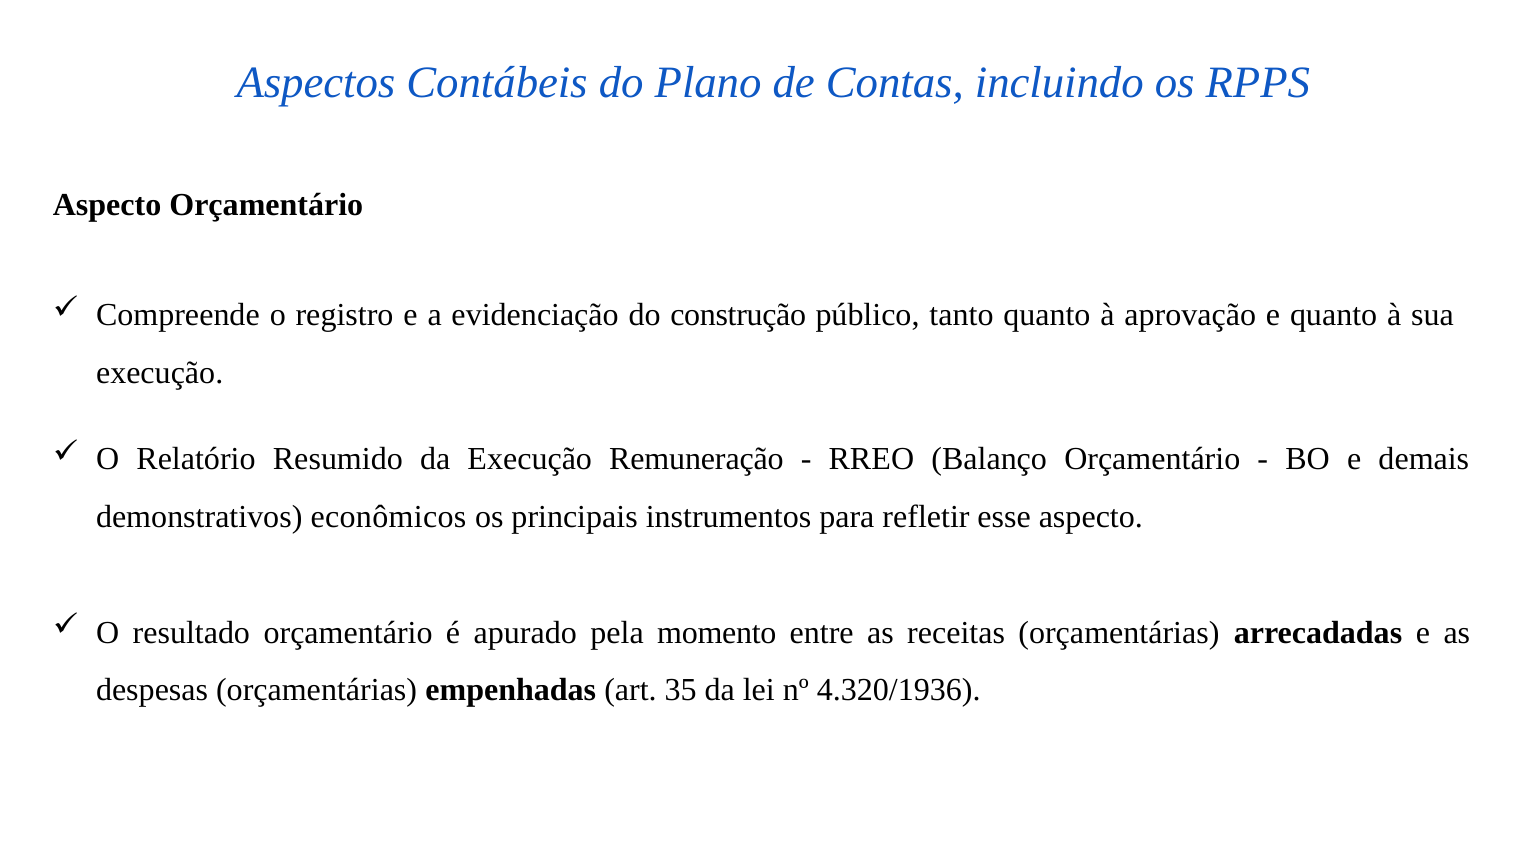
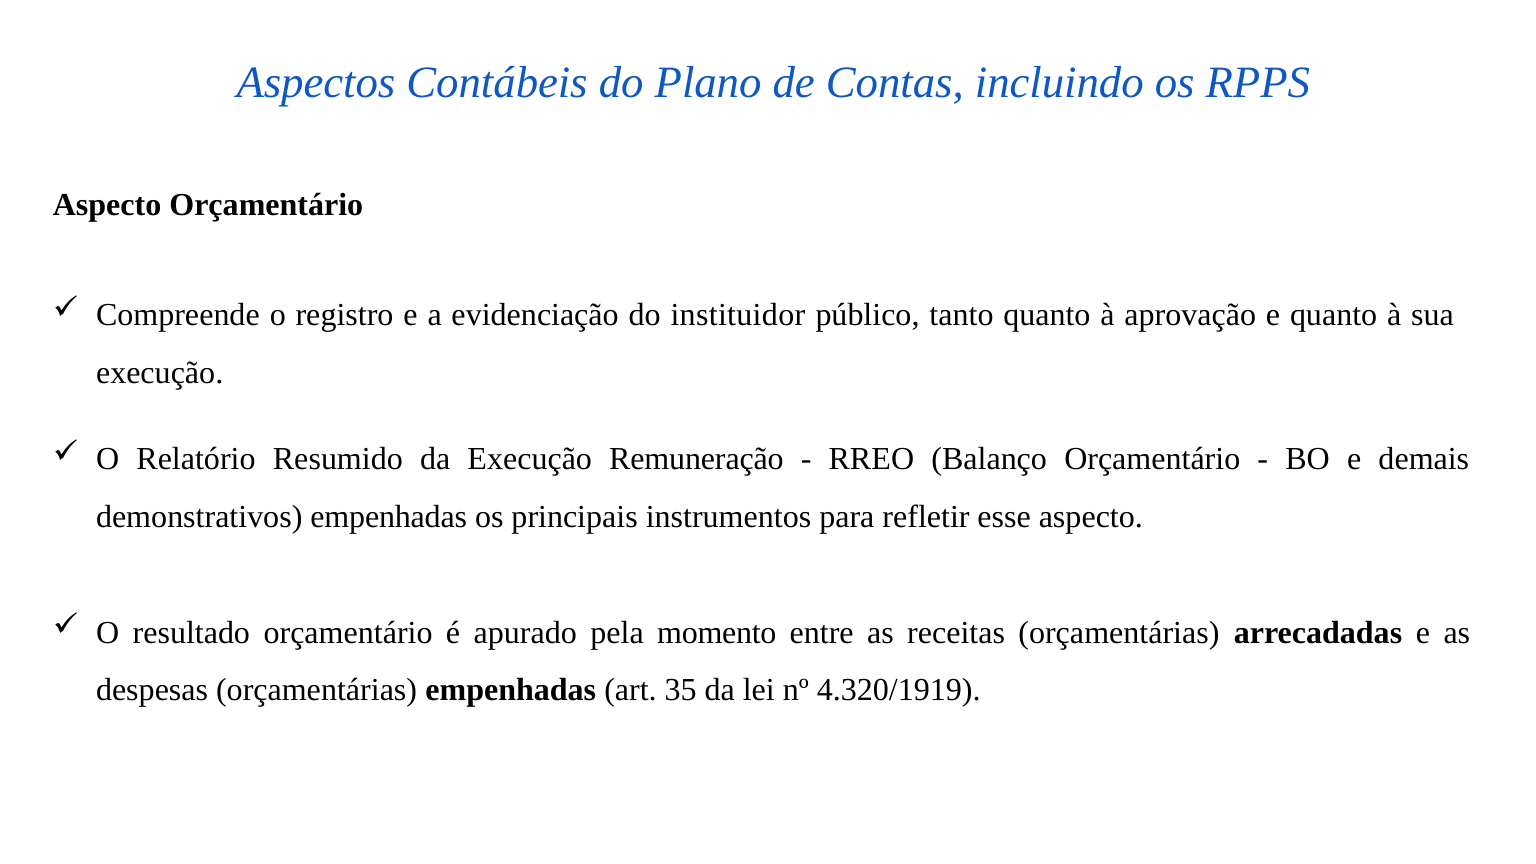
construção: construção -> instituidor (738, 315)
demonstrativos econômicos: econômicos -> empenhadas (389, 517)
4.320/1936: 4.320/1936 -> 4.320/1919 (899, 690)
